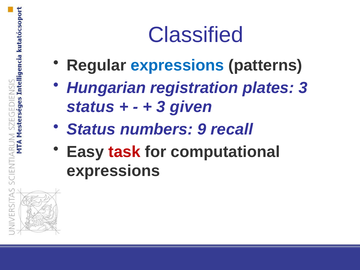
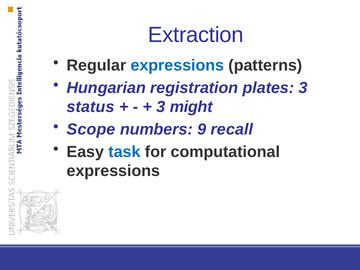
Classified: Classified -> Extraction (196, 35)
given: given -> might (191, 107)
Status: Status -> Scope (91, 129)
task colour: red -> blue (124, 152)
